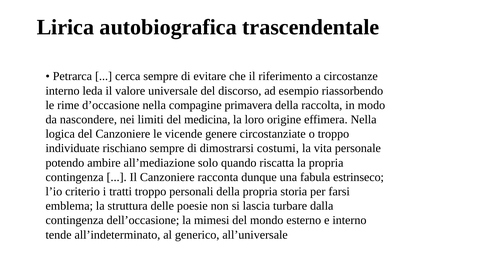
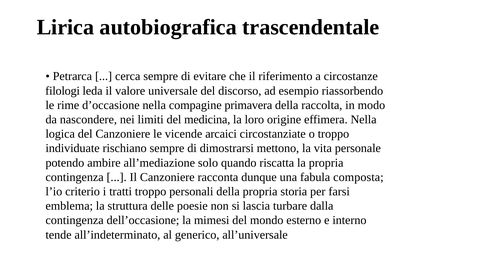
interno: interno -> filologi (63, 91)
genere: genere -> arcaici (221, 134)
costumi: costumi -> mettono (278, 149)
estrinseco: estrinseco -> composta (358, 178)
